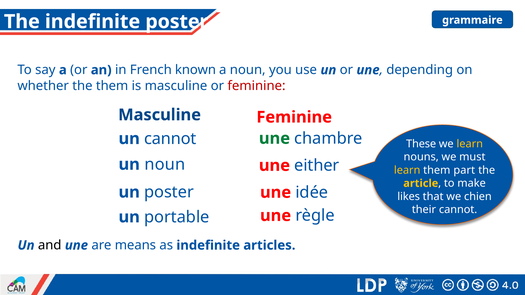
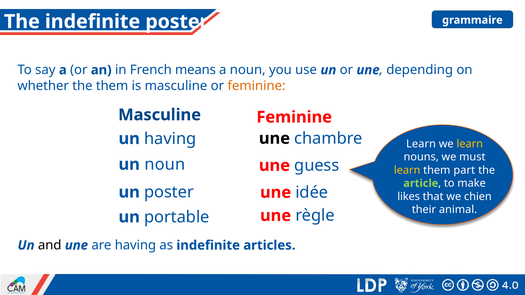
known: known -> means (195, 70)
feminine colour: red -> orange (257, 86)
une colour: green -> black (274, 139)
un cannot: cannot -> having (170, 139)
These: These -> Learn (421, 144)
either: either -> guess (317, 166)
article colour: yellow -> light green (421, 183)
their cannot: cannot -> animal (458, 210)
are means: means -> having (135, 246)
